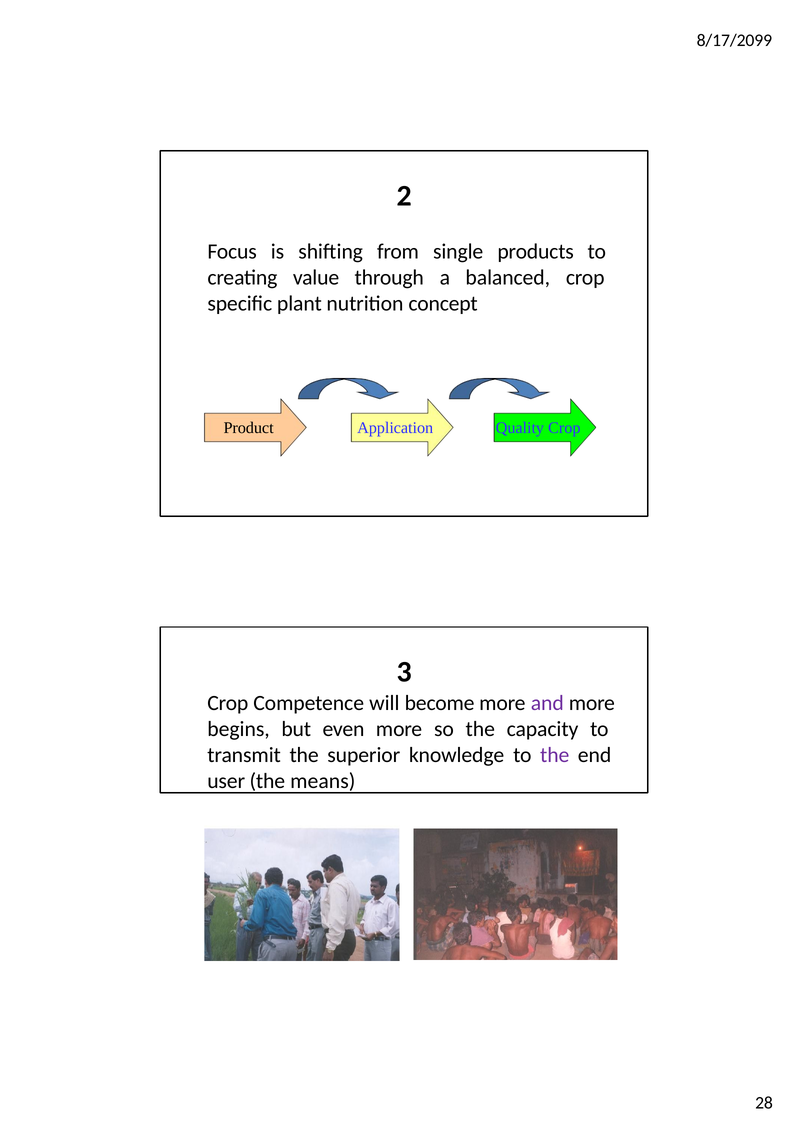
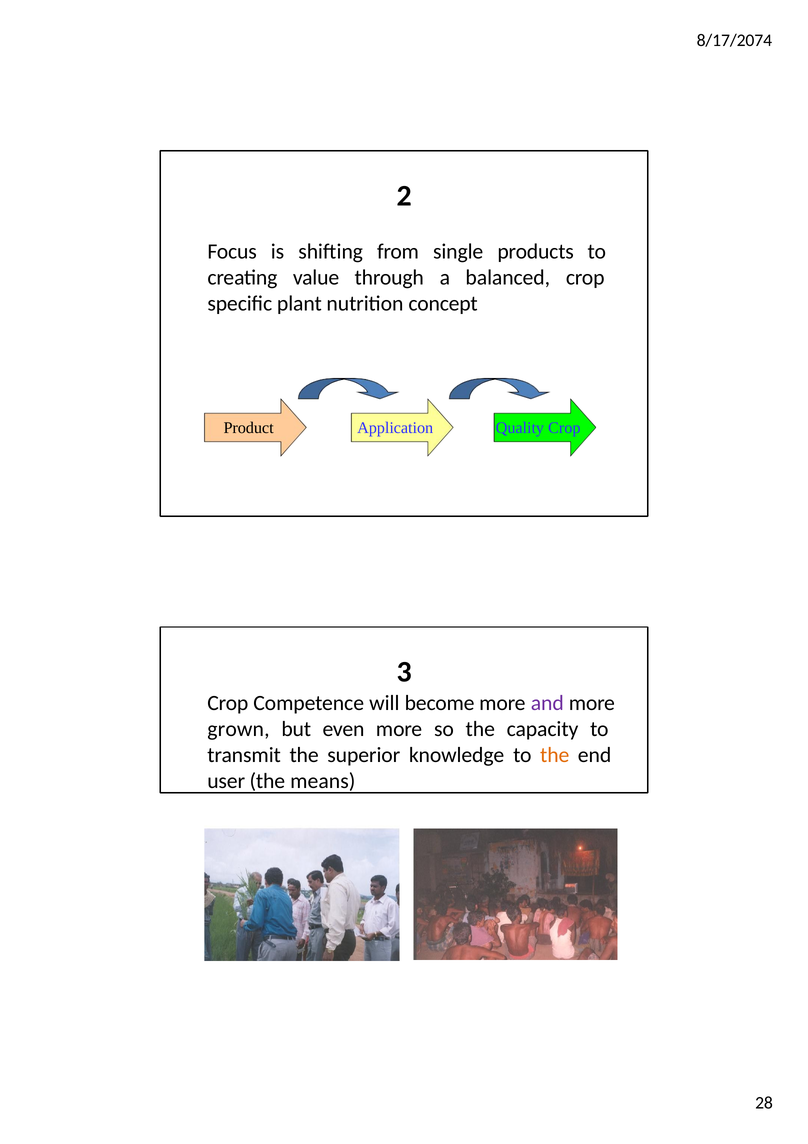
8/17/2099: 8/17/2099 -> 8/17/2074 (734, 40)
begins: begins -> grown (238, 729)
the colour: purple -> orange (555, 755)
